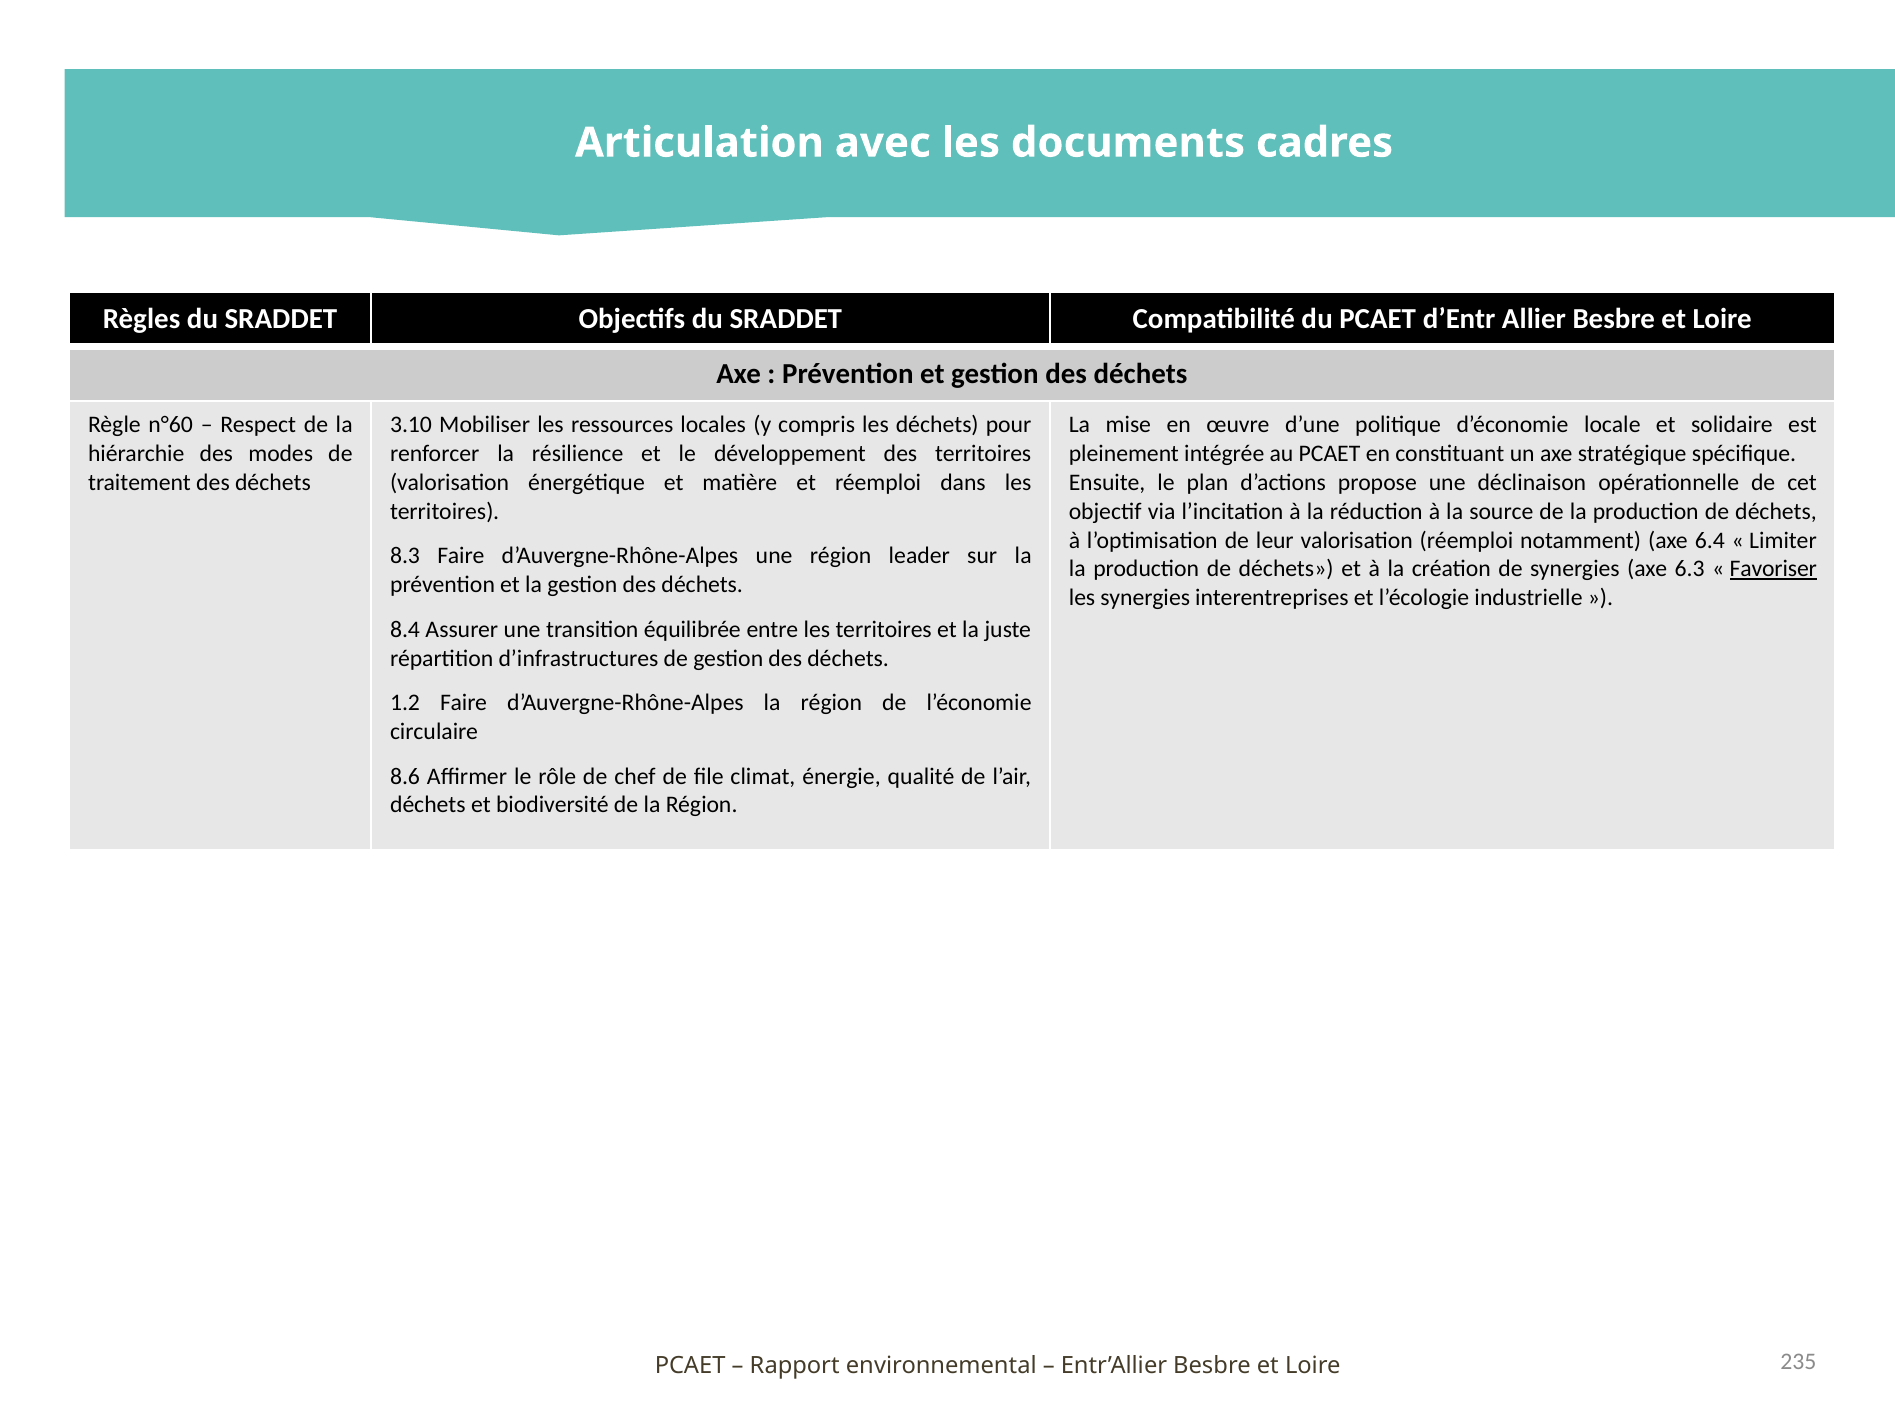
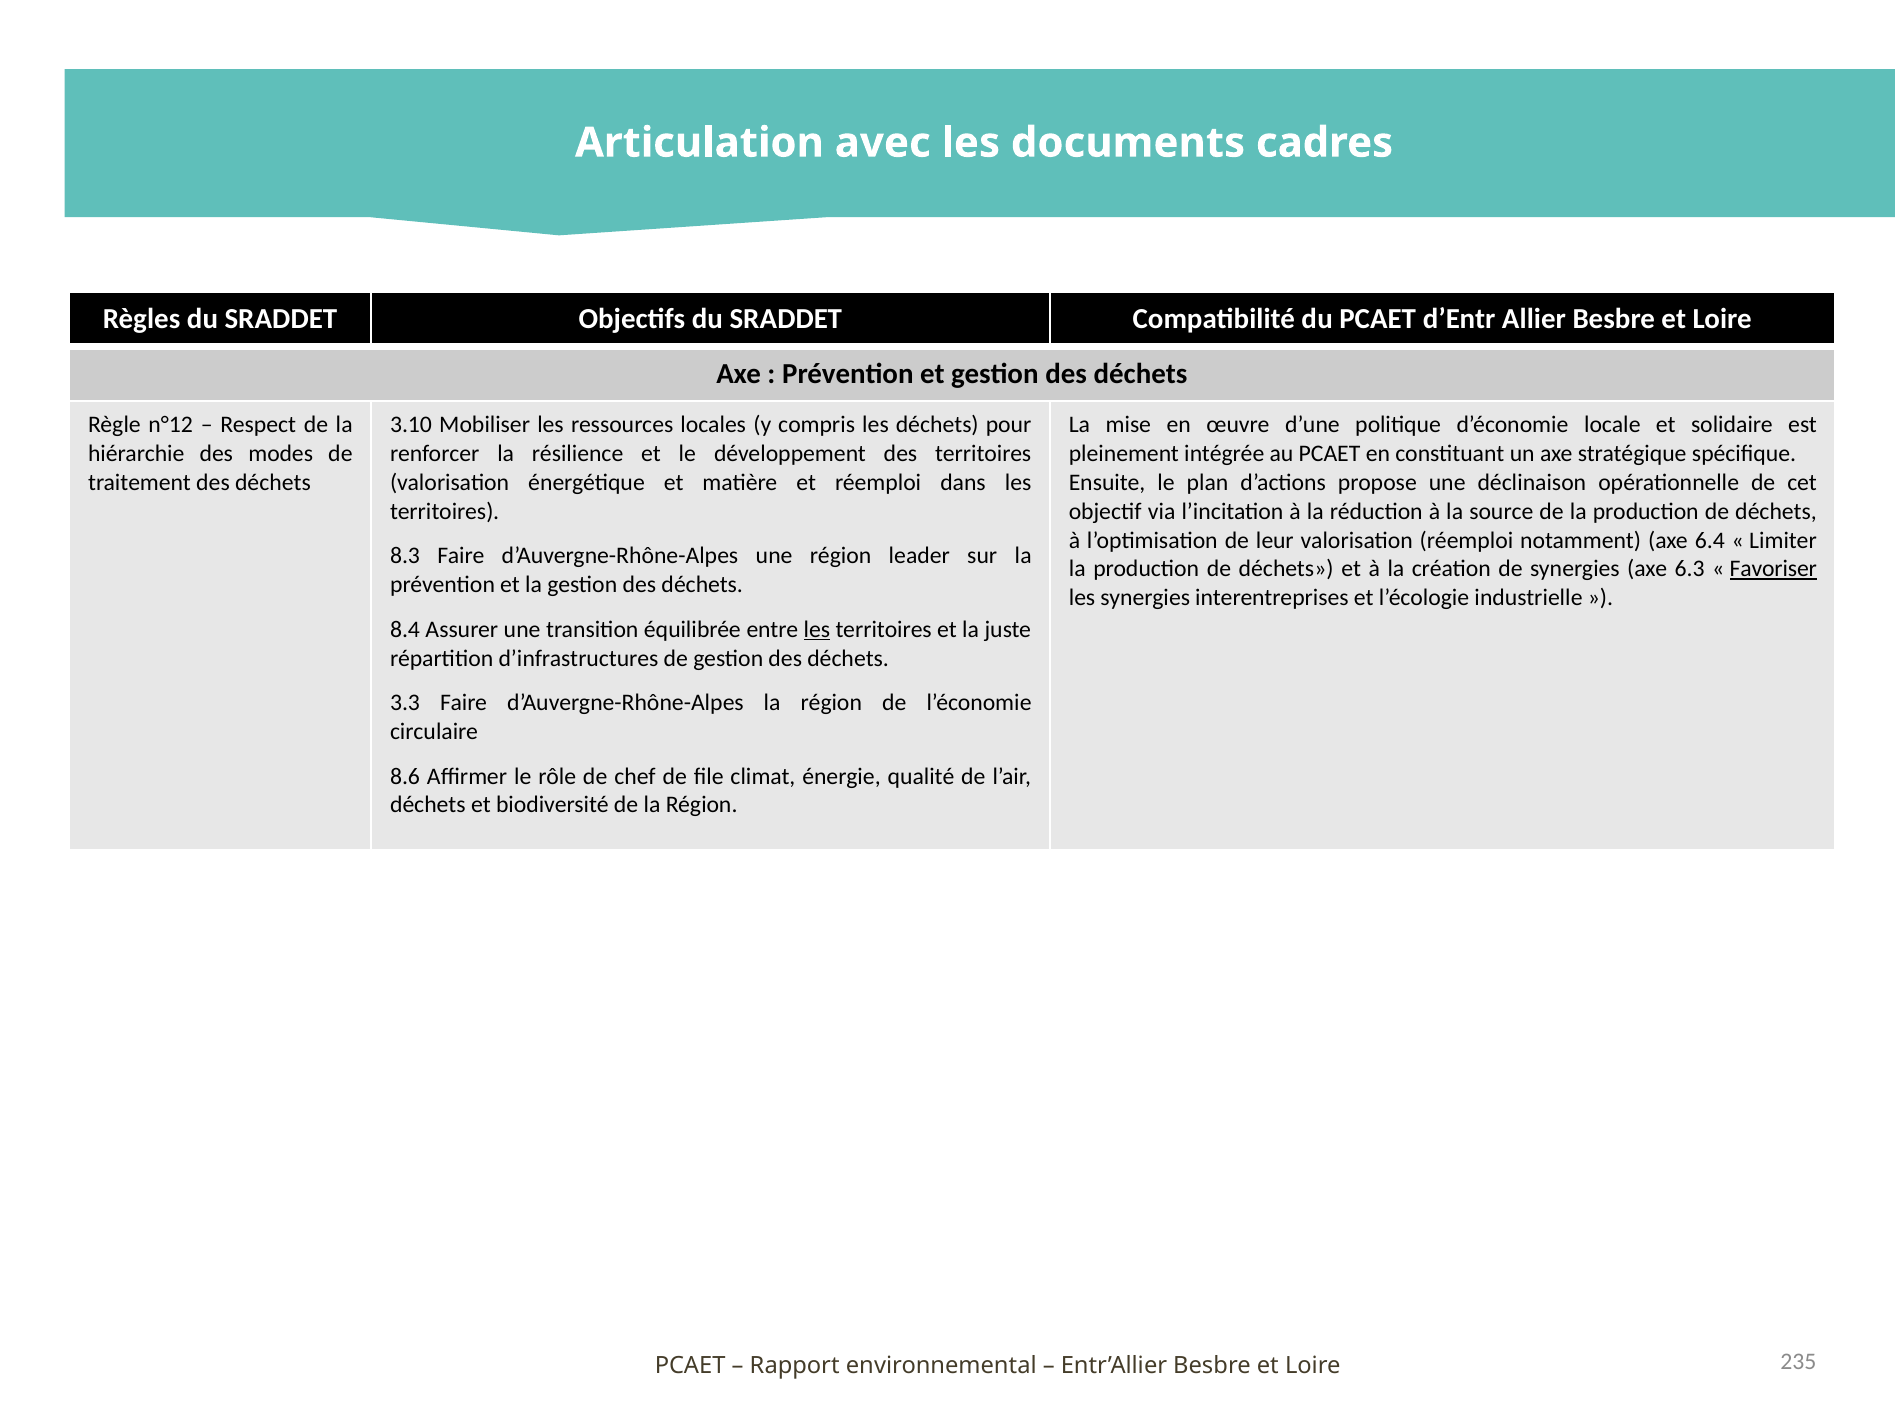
n°60: n°60 -> n°12 (171, 425)
les underline: none -> present (817, 630)
1.2: 1.2 -> 3.3 (405, 703)
